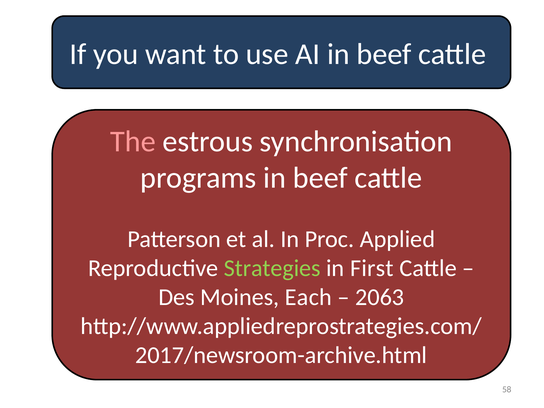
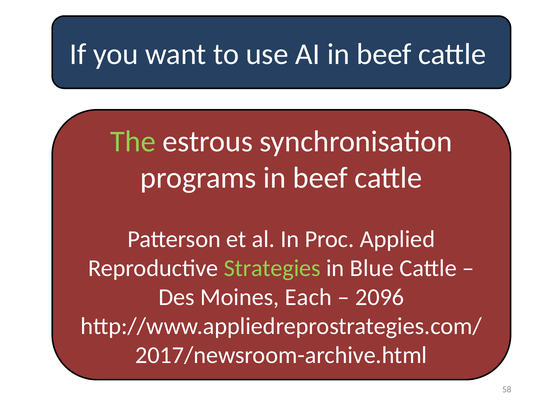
The colour: pink -> light green (133, 142)
First: First -> Blue (372, 268)
2063: 2063 -> 2096 (380, 297)
